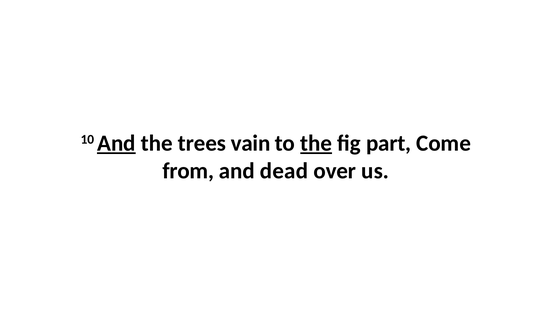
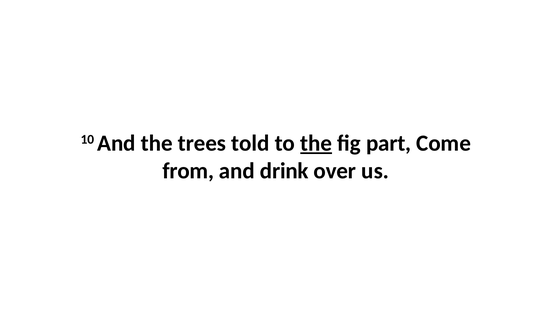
And underline: present -> none (116, 143)
vain: vain -> told (250, 143)
dead: dead -> drink (284, 171)
